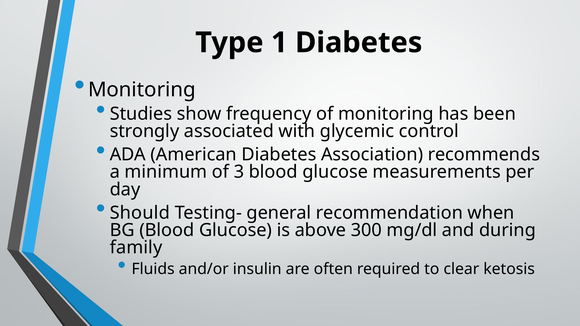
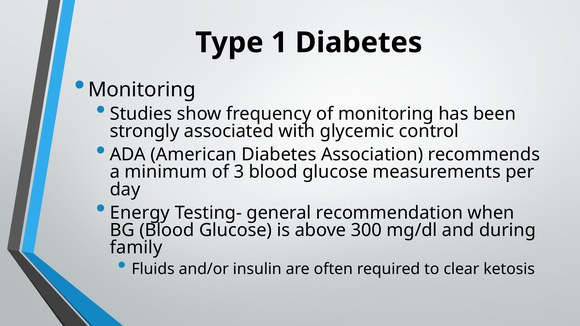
Should: Should -> Energy (140, 213)
